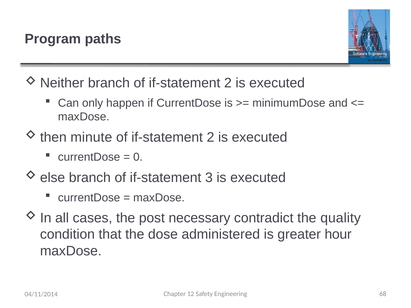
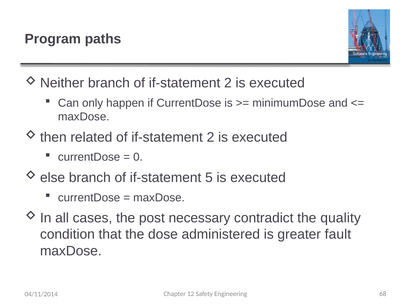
minute: minute -> related (91, 137)
3: 3 -> 5 (209, 178)
hour: hour -> fault (338, 235)
